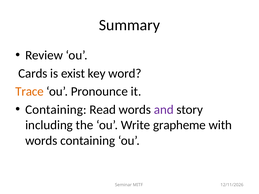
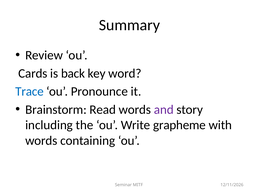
exist: exist -> back (73, 73)
Trace colour: orange -> blue (30, 92)
Containing: Containing -> Brainstorm (56, 110)
